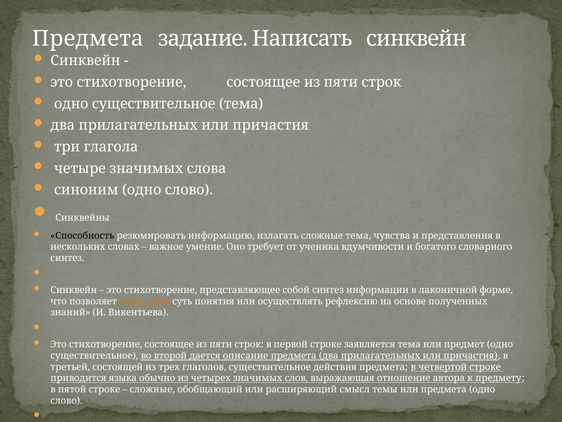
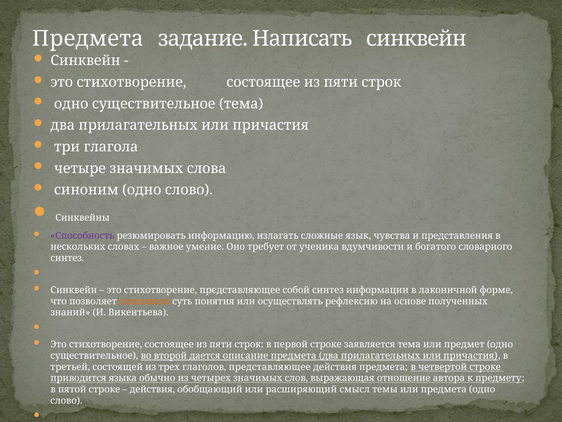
Способность colour: black -> purple (82, 235)
сложные тема: тема -> язык (358, 235)
глаголов существительное: существительное -> представляющее (270, 367)
сложные: сложные -> действия (152, 389)
